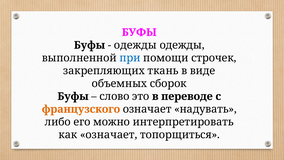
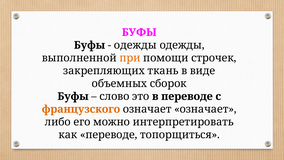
при colour: blue -> orange (130, 58)
означает надувать: надувать -> означает (205, 109)
как означает: означает -> переводе (109, 135)
